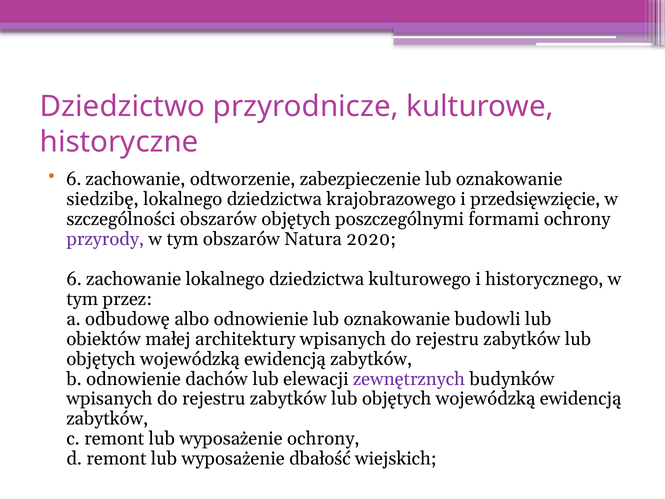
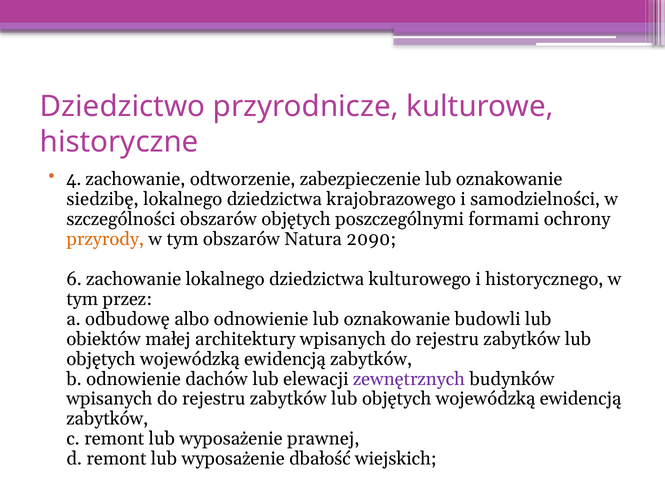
6: 6 -> 4 (74, 179)
przedsięwzięcie: przedsięwzięcie -> samodzielności (535, 199)
przyrody colour: purple -> orange (105, 239)
2020: 2020 -> 2090 (371, 239)
wyposażenie ochrony: ochrony -> prawnej (323, 439)
